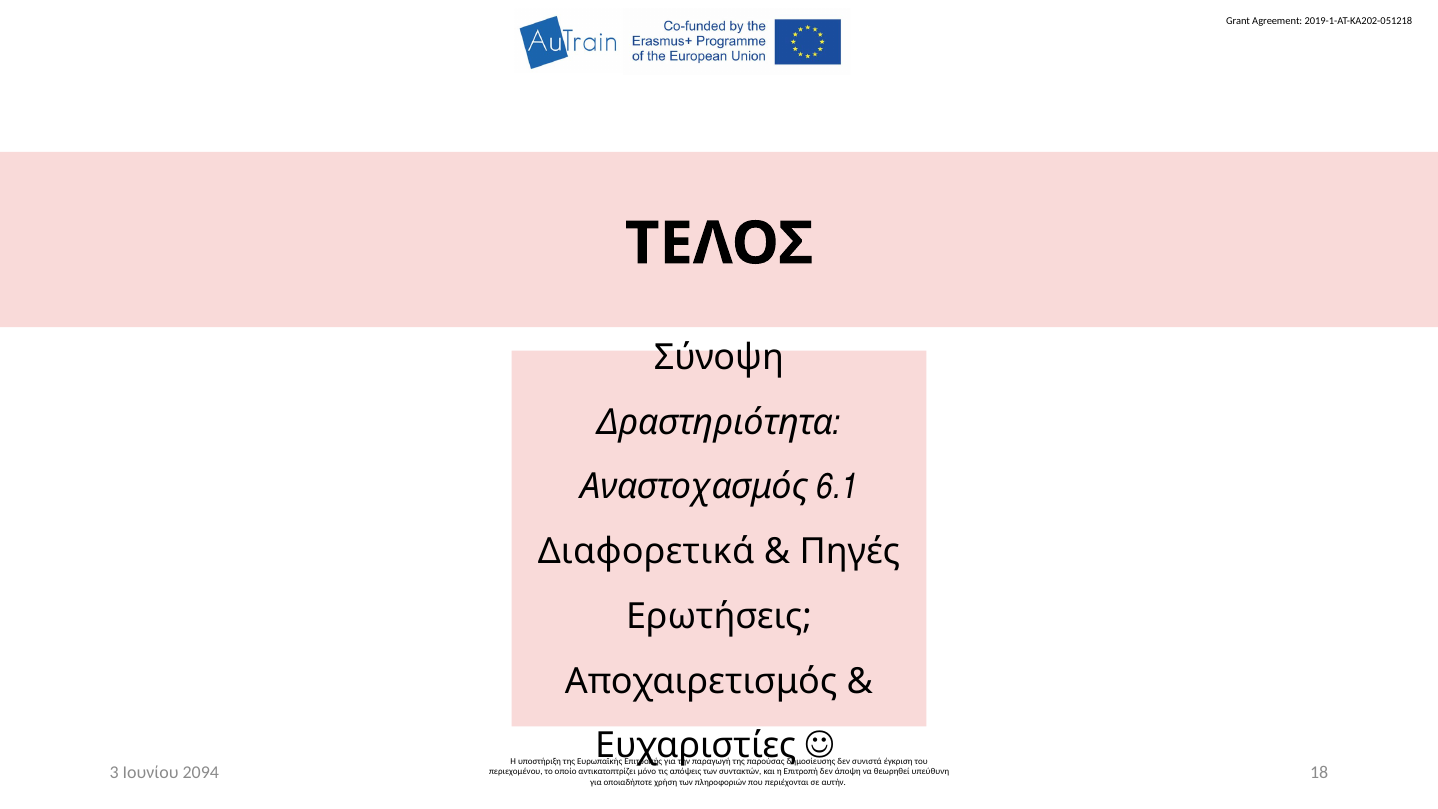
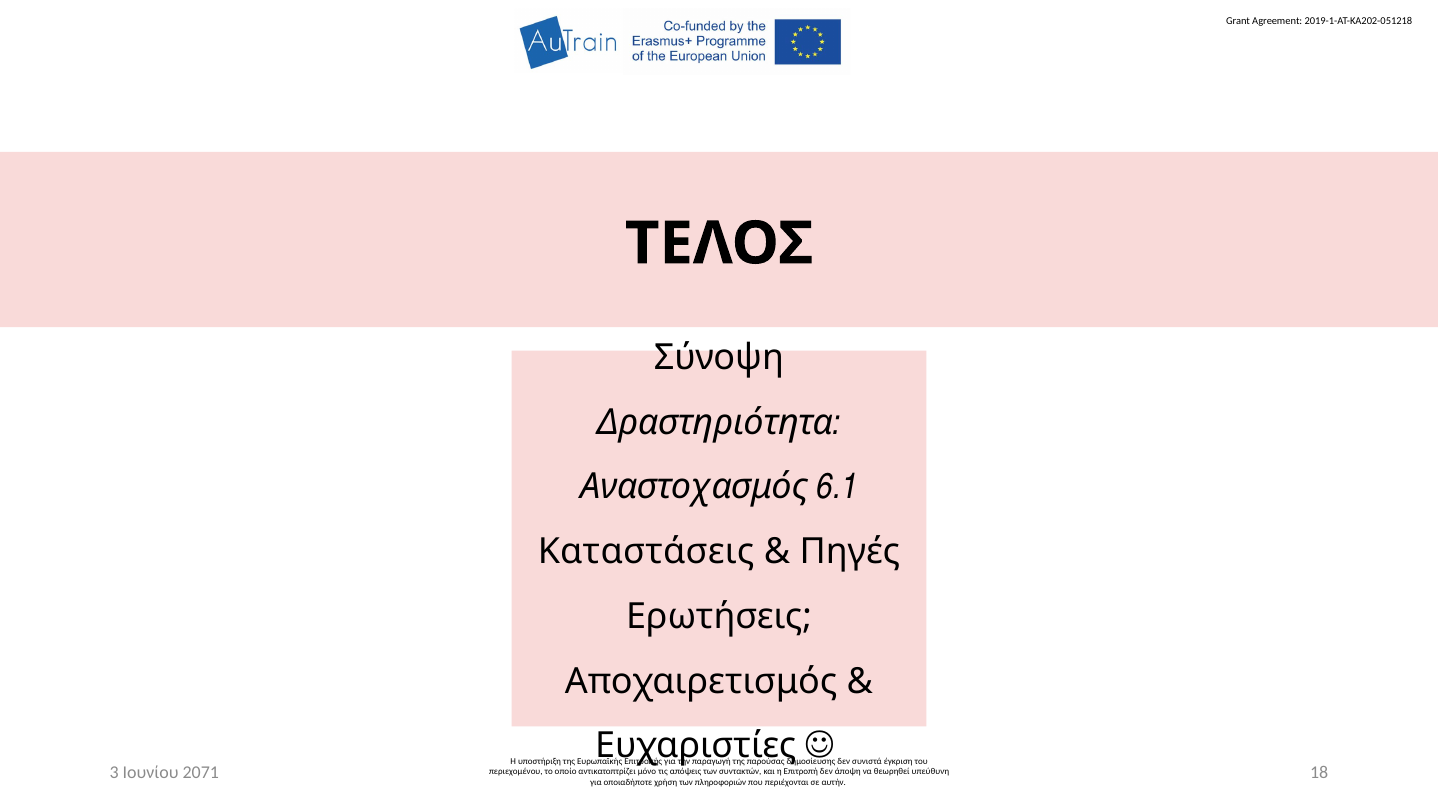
Διαφορετικά: Διαφορετικά -> Καταστάσεις (646, 552)
2094: 2094 -> 2071 (201, 772)
